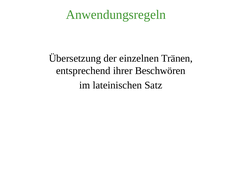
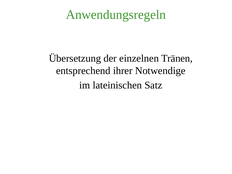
Beschwören: Beschwören -> Notwendige (160, 71)
